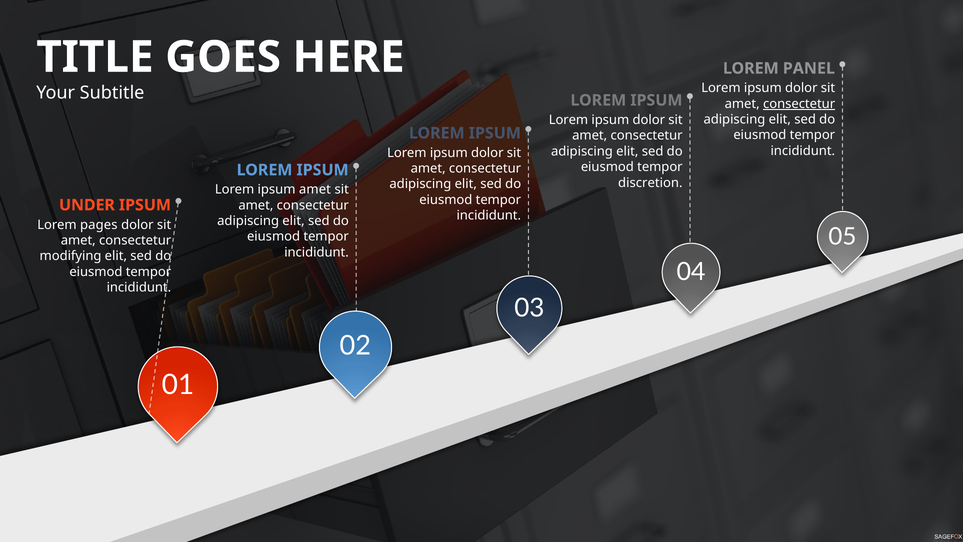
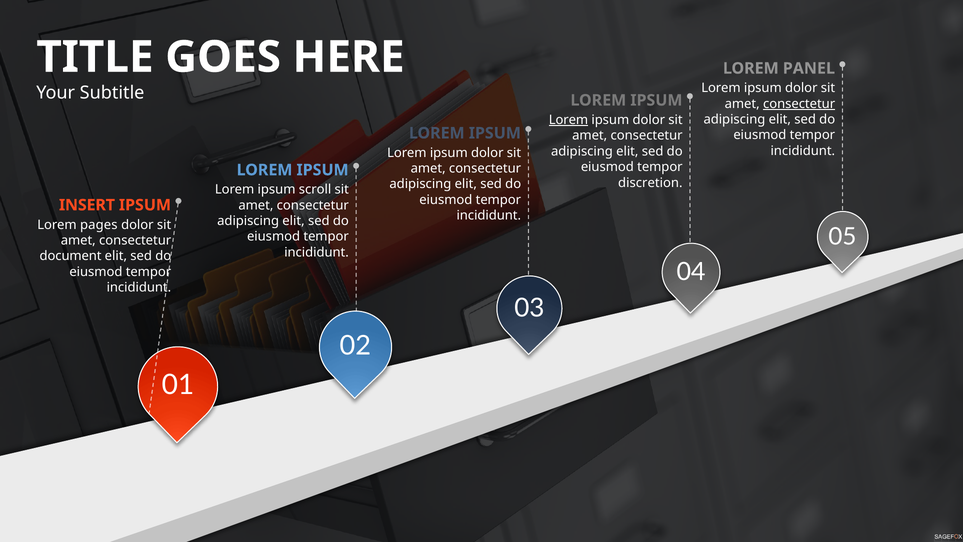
Lorem underline: none -> present (568, 120)
ipsum amet: amet -> scroll (315, 190)
UNDER: UNDER -> INSERT (87, 205)
modifying: modifying -> document (71, 256)
